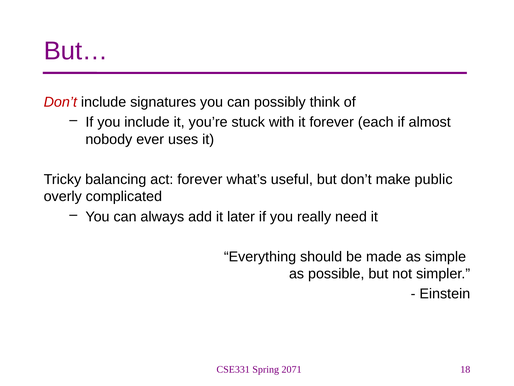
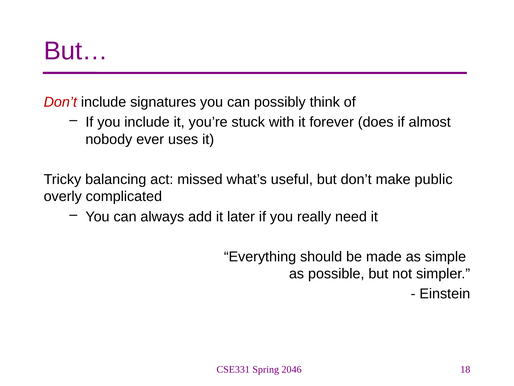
each: each -> does (376, 122)
act forever: forever -> missed (200, 179)
2071: 2071 -> 2046 (292, 369)
